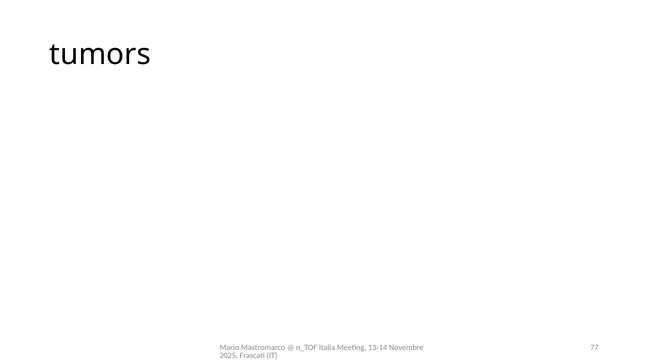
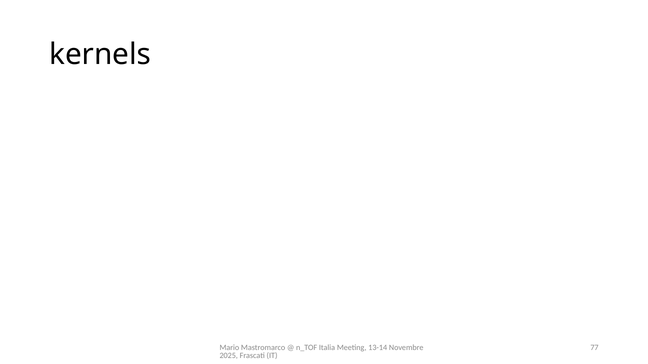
tumors: tumors -> kernels (100, 54)
